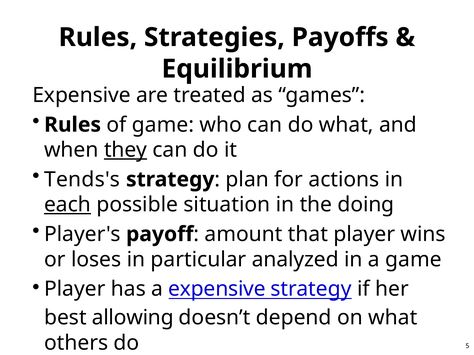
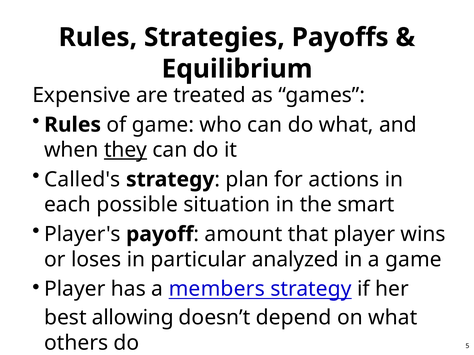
Tends's: Tends's -> Called's (82, 180)
each underline: present -> none (68, 205)
doing: doing -> smart (366, 205)
a expensive: expensive -> members (217, 289)
